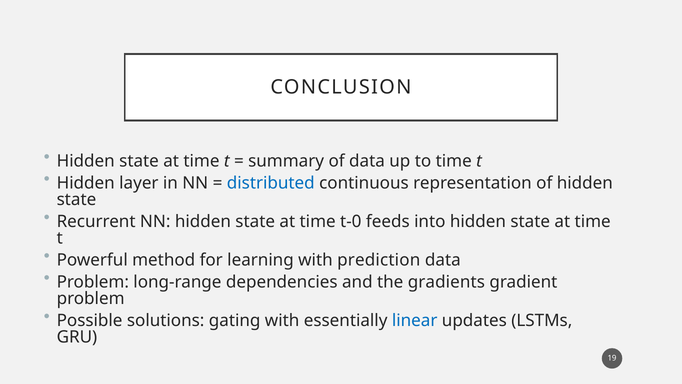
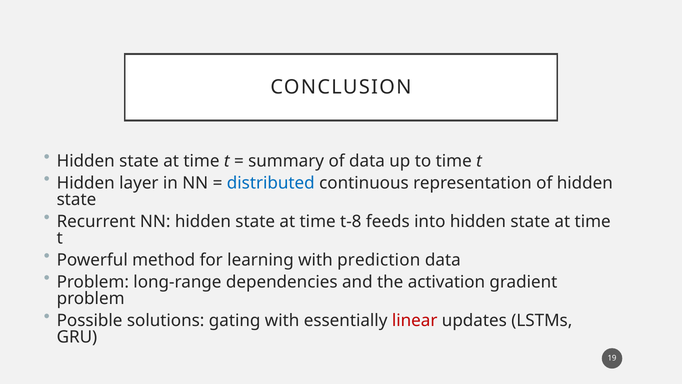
t-0: t-0 -> t-8 (351, 221)
gradients: gradients -> activation (446, 282)
linear colour: blue -> red (415, 320)
